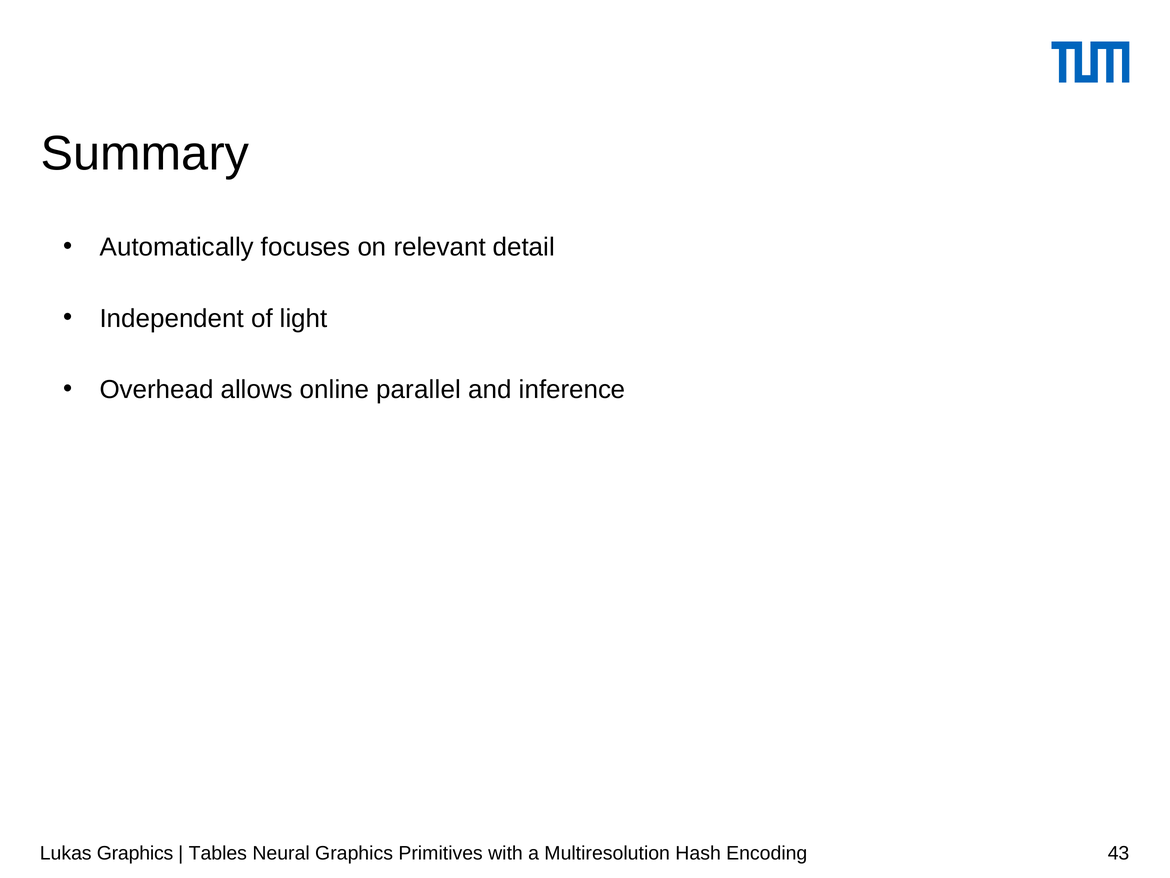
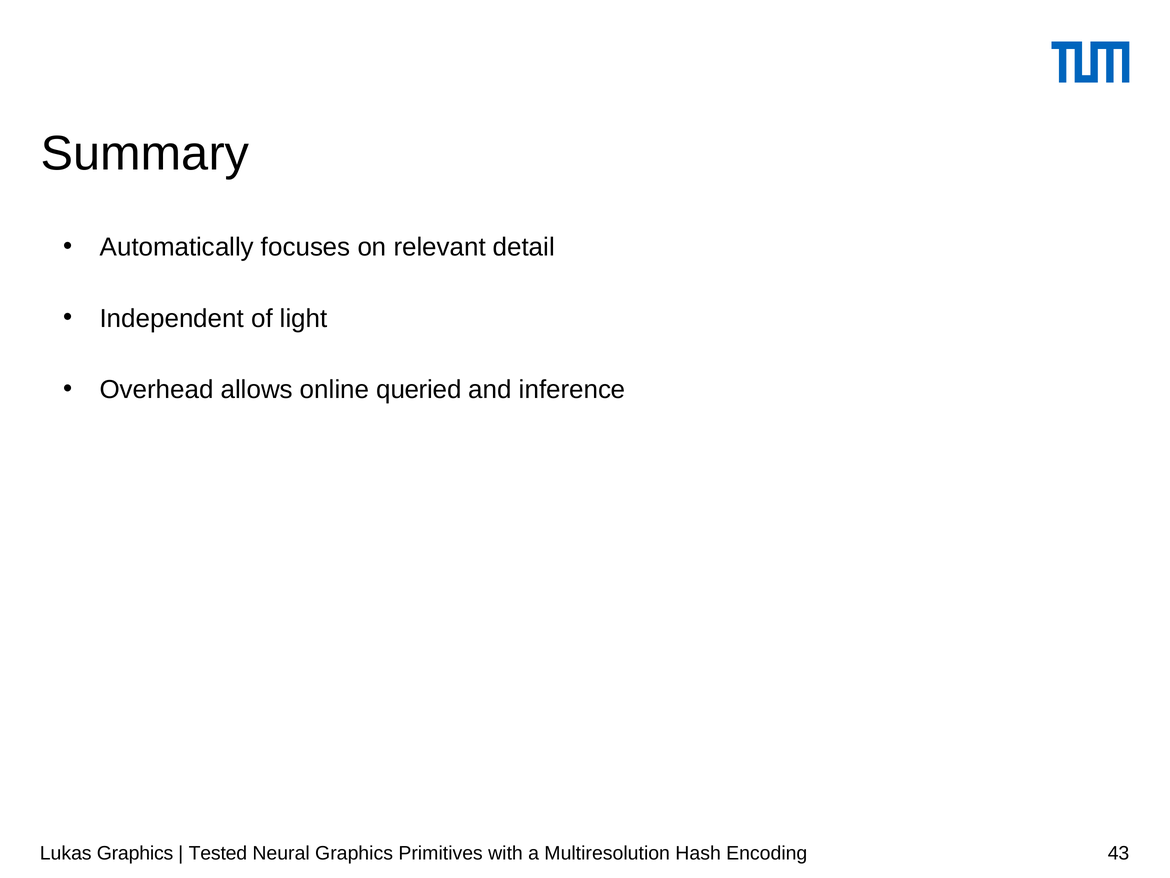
parallel: parallel -> queried (419, 389)
Tables: Tables -> Tested (218, 853)
